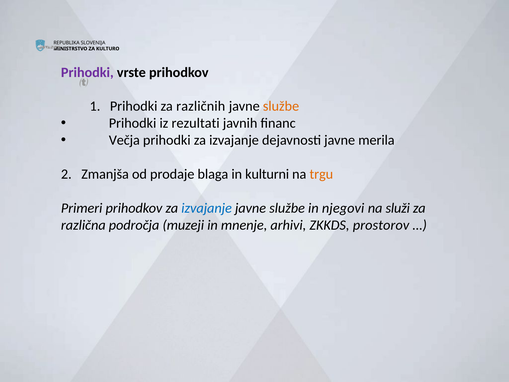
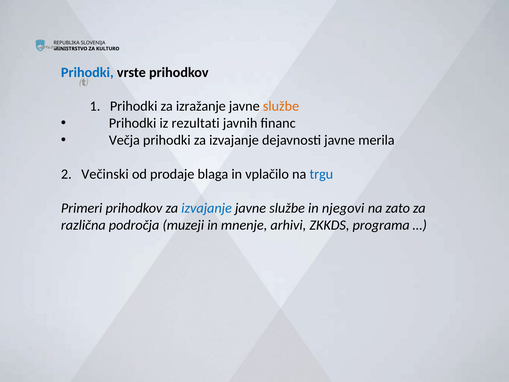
Prihodki colour: purple -> blue (87, 72)
različnih: različnih -> izražanje (201, 106)
Zmanjša: Zmanjša -> Večinski (105, 174)
kulturni: kulturni -> vplačilo (267, 174)
trgu colour: orange -> blue (321, 174)
služi: služi -> zato (398, 208)
prostorov: prostorov -> programa (381, 225)
